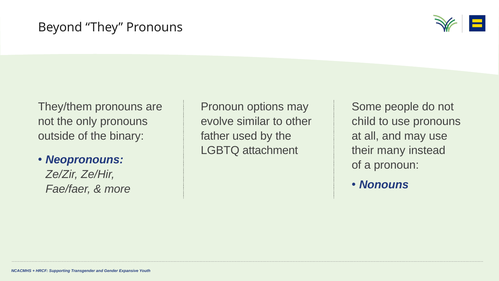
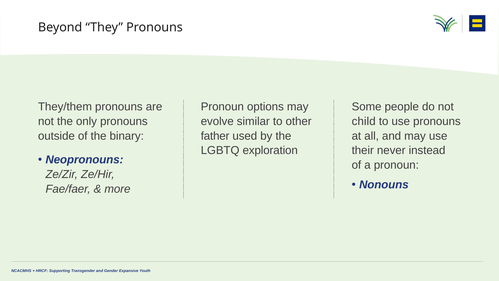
attachment: attachment -> exploration (270, 150)
many: many -> never (391, 150)
